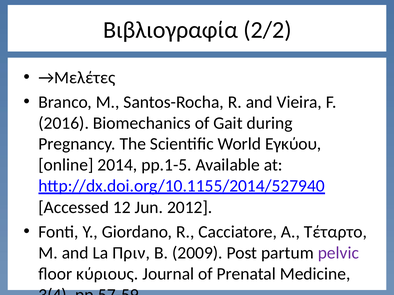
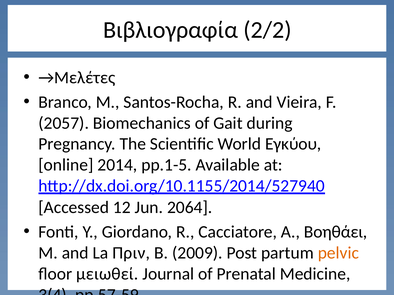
2016: 2016 -> 2057 (64, 123)
2012: 2012 -> 2064 (190, 208)
Τέταρτο: Τέταρτο -> Βοηθάει (336, 232)
pelvic colour: purple -> orange (338, 253)
κύριους: κύριους -> μειωθεί (107, 274)
